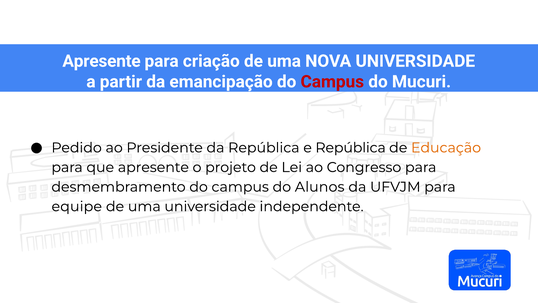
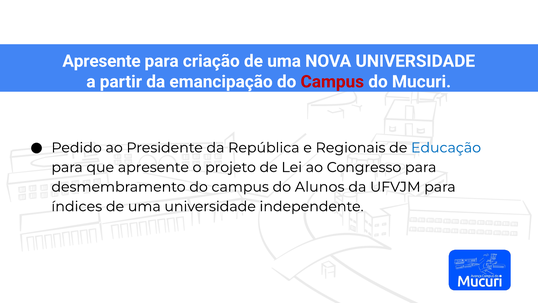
e República: República -> Regionais (351, 148)
Educação colour: orange -> blue (446, 148)
equipe: equipe -> índices (77, 206)
